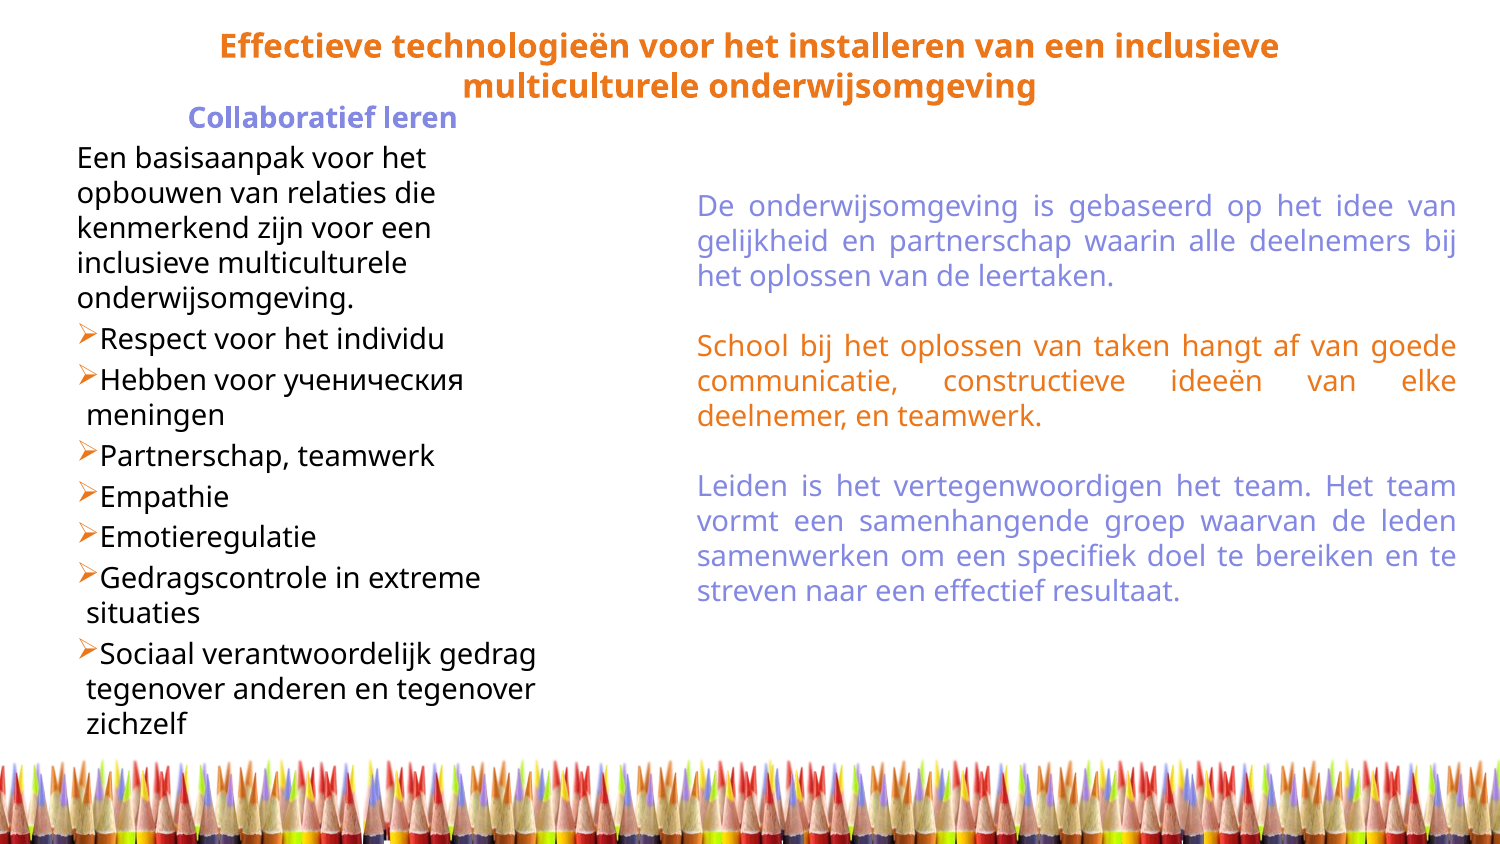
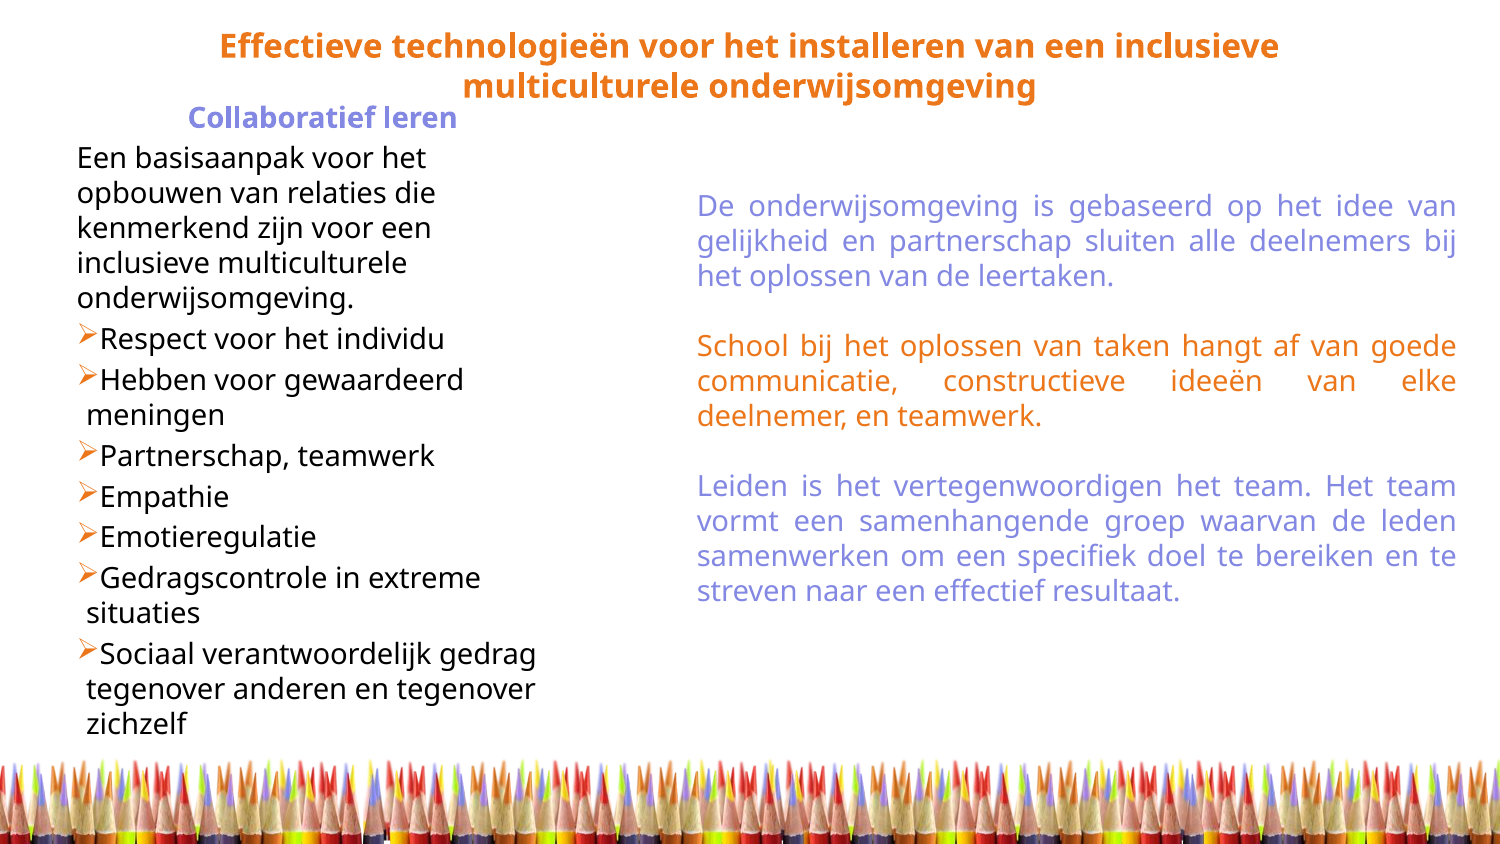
waarin: waarin -> sluiten (1130, 242)
ученическия: ученическия -> gewaardeerd (374, 381)
